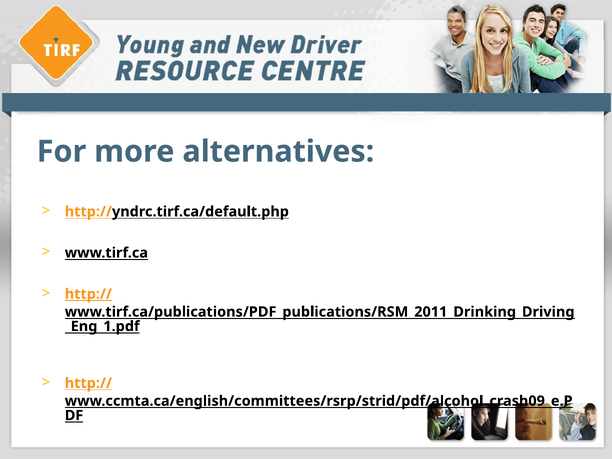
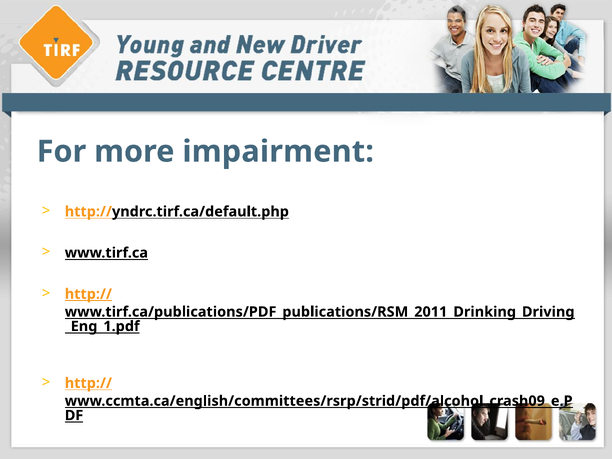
alternatives: alternatives -> impairment (278, 152)
